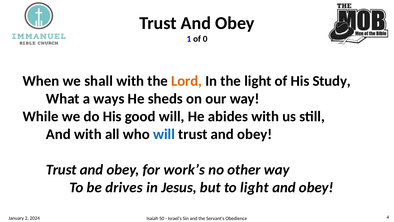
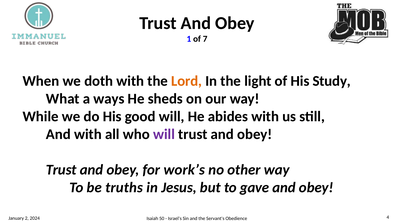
0: 0 -> 7 (205, 39)
shall: shall -> doth (99, 81)
will colour: blue -> purple (164, 134)
drives: drives -> truths (124, 187)
to light: light -> gave (255, 187)
